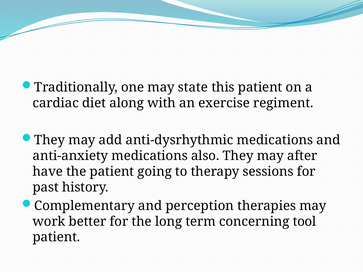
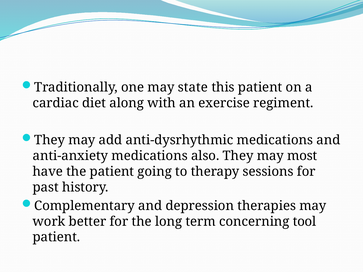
after: after -> most (302, 156)
perception: perception -> depression (200, 206)
